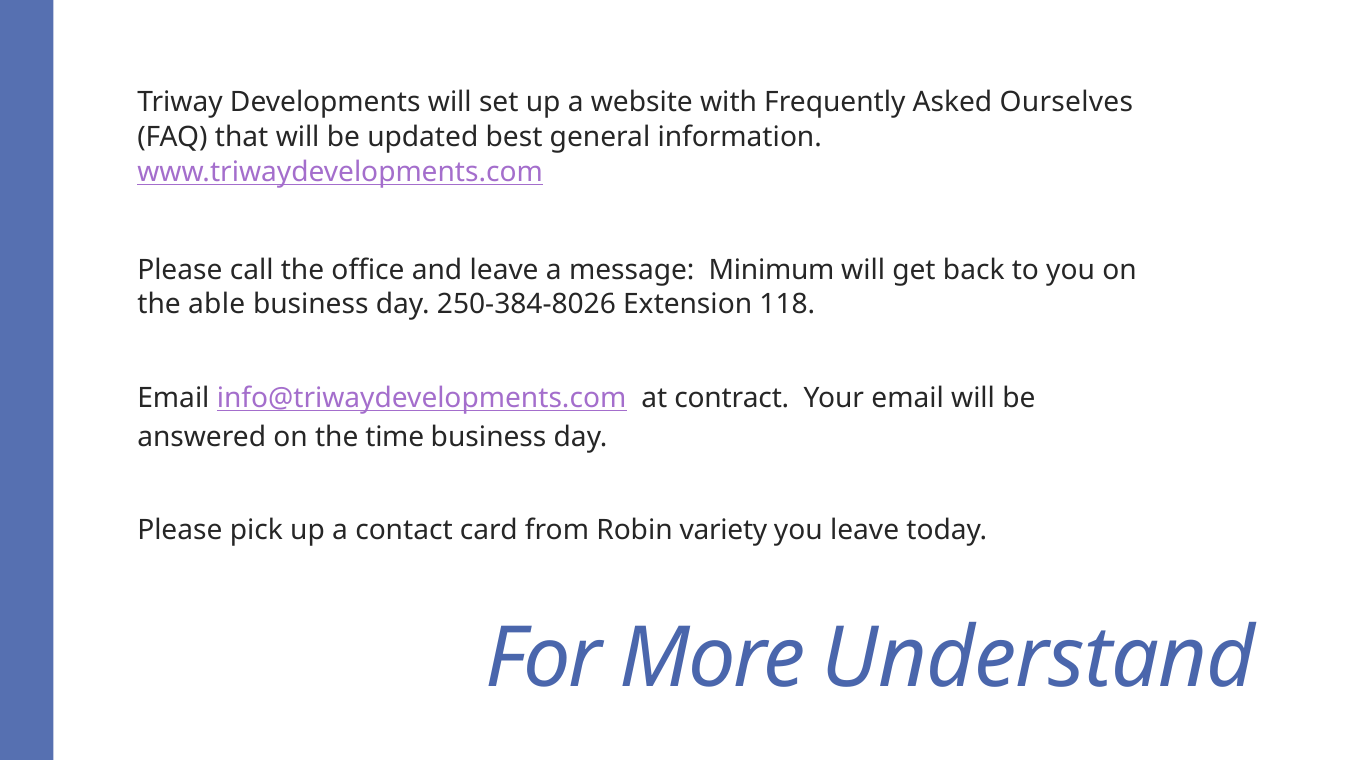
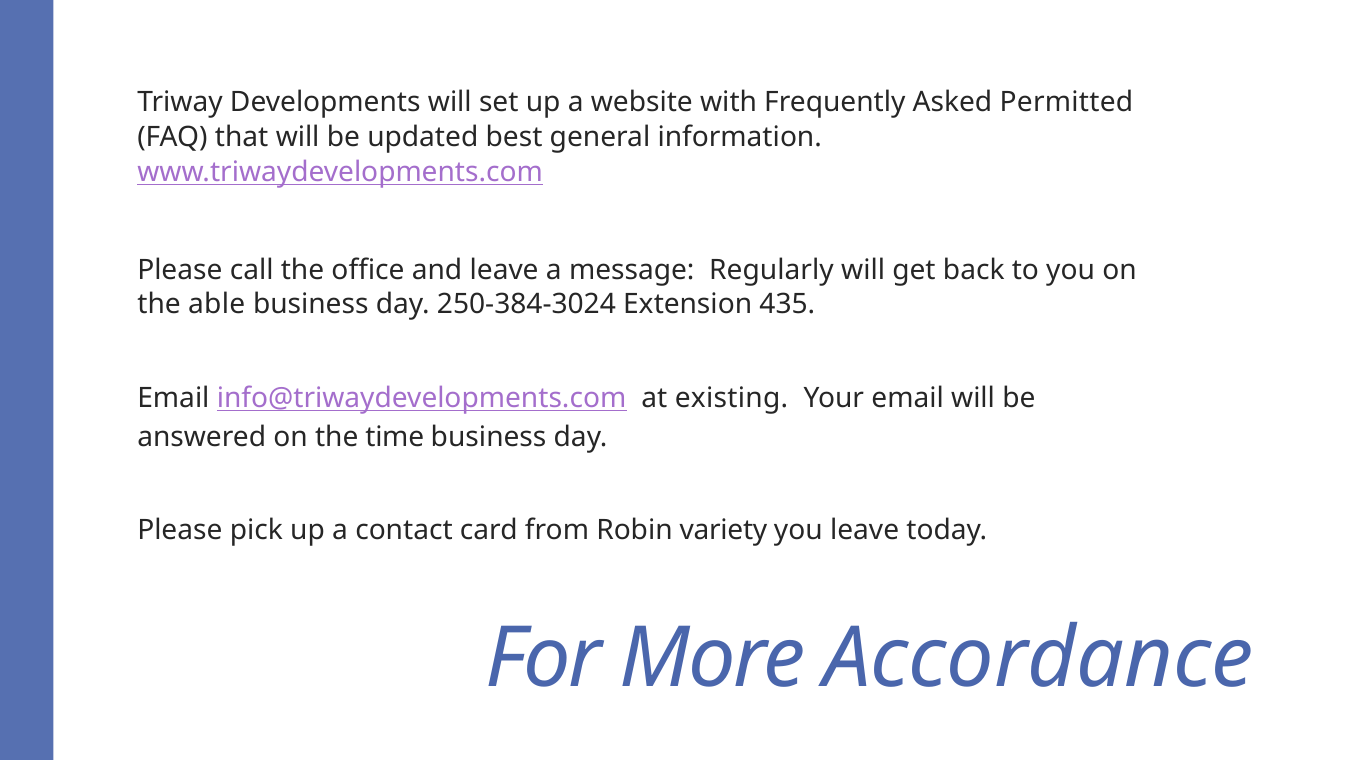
Ourselves: Ourselves -> Permitted (1066, 102)
Minimum: Minimum -> Regularly (771, 270)
250-384-8026: 250-384-8026 -> 250-384-3024 (526, 304)
118: 118 -> 435 (787, 304)
contract: contract -> existing (732, 398)
Understand: Understand -> Accordance (1038, 659)
